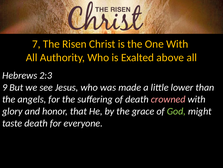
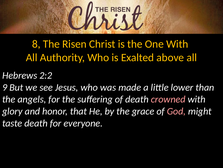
7: 7 -> 8 (36, 44)
2:3: 2:3 -> 2:2 (46, 75)
God colour: light green -> pink (176, 111)
